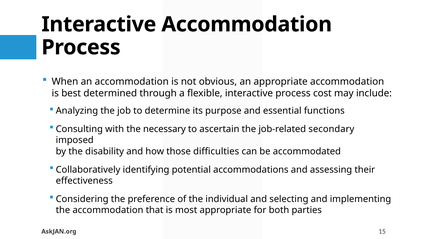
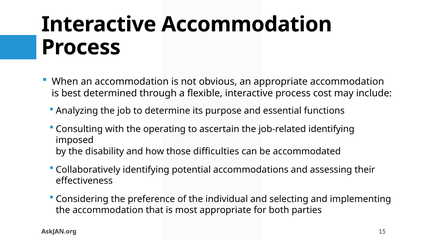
necessary: necessary -> operating (164, 129)
job-related secondary: secondary -> identifying (331, 129)
